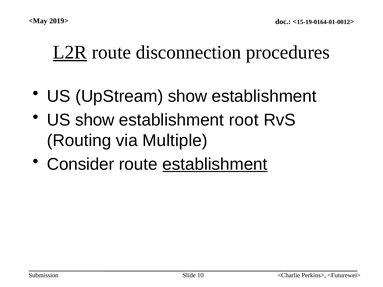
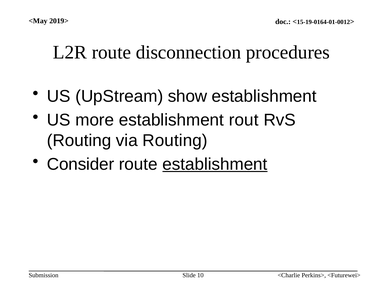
L2R underline: present -> none (70, 52)
US show: show -> more (95, 120)
root: root -> rout (244, 120)
via Multiple: Multiple -> Routing (175, 141)
